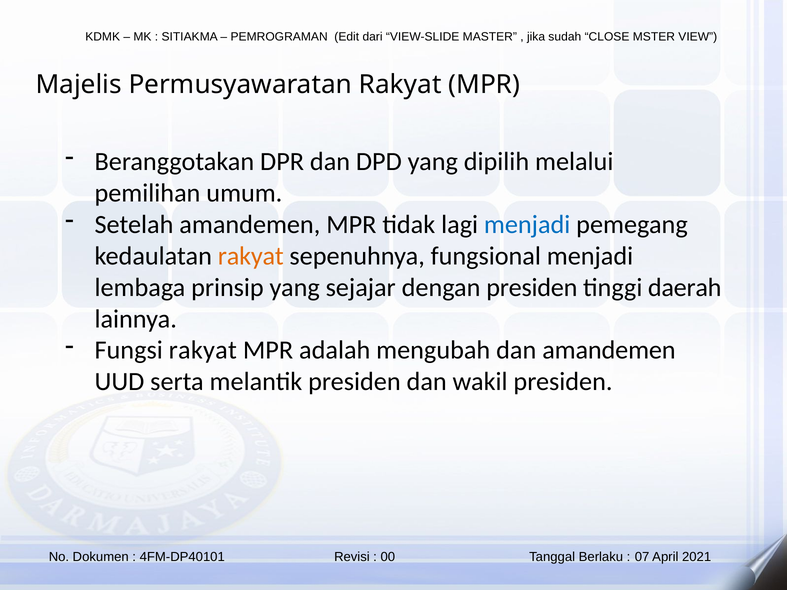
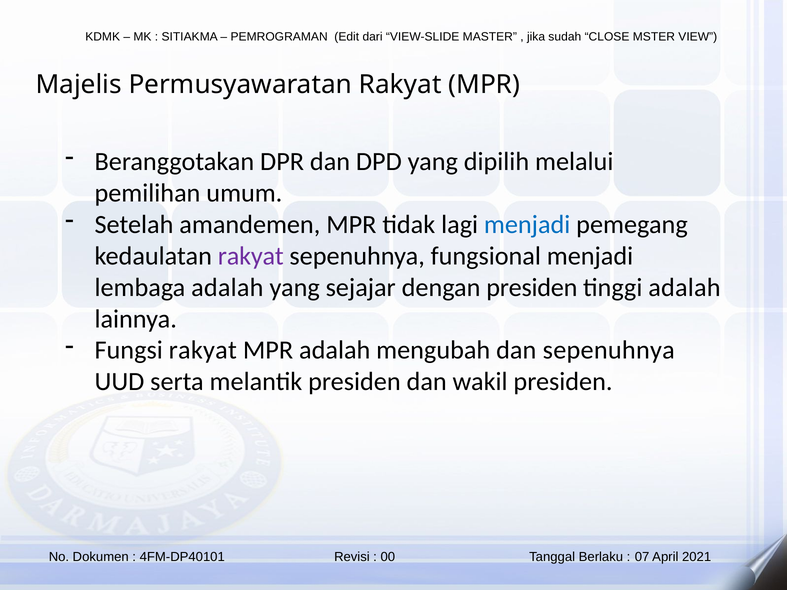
rakyat colour: orange -> purple (251, 256)
lembaga prinsip: prinsip -> adalah (227, 288)
tinggi daerah: daerah -> adalah (684, 288)
dan amandemen: amandemen -> sepenuhnya (609, 350)
